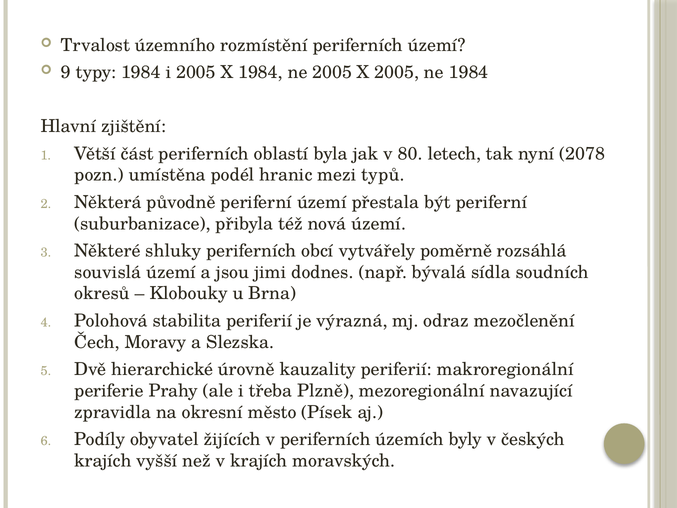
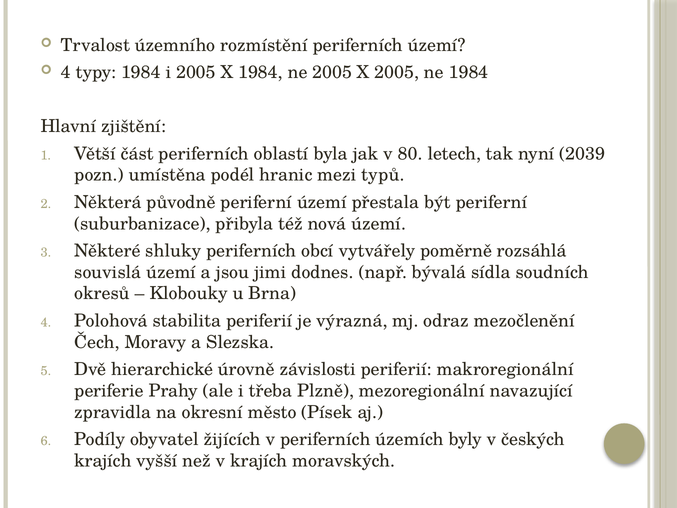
9: 9 -> 4 (66, 72)
2078: 2078 -> 2039 (582, 154)
kauzality: kauzality -> závislosti (318, 369)
